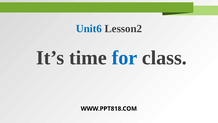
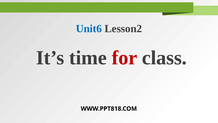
for colour: blue -> red (125, 58)
